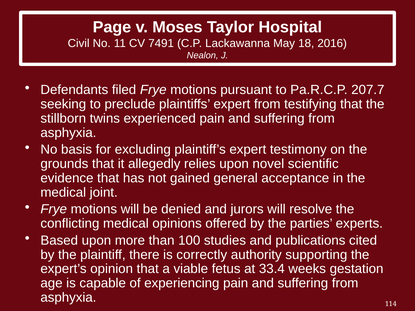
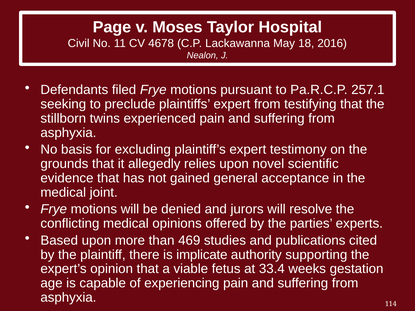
7491: 7491 -> 4678 (161, 43)
207.7: 207.7 -> 257.1 (368, 90)
100: 100 -> 469 (189, 241)
correctly: correctly -> implicate (202, 255)
